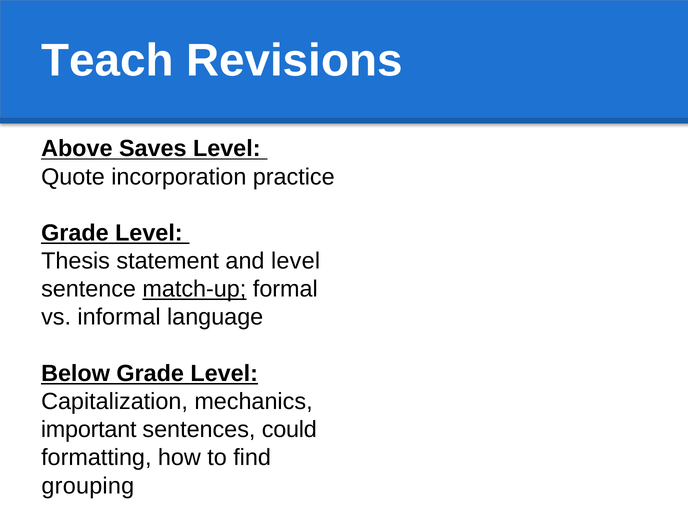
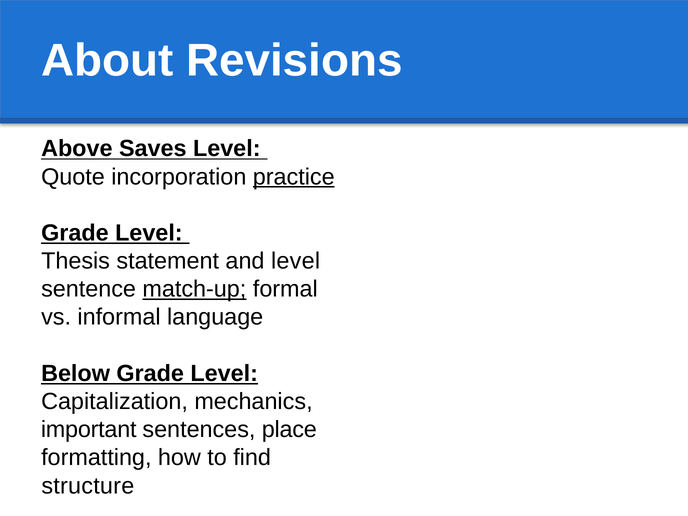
Teach: Teach -> About (107, 61)
practice underline: none -> present (294, 177)
could: could -> place (289, 430)
grouping: grouping -> structure (88, 486)
